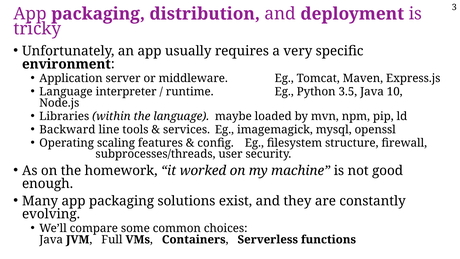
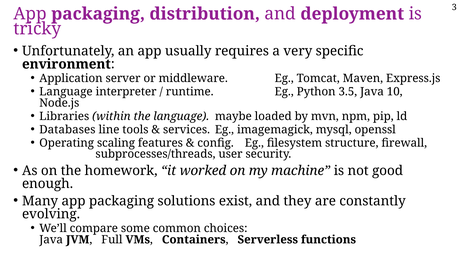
Backward: Backward -> Databases (67, 130)
